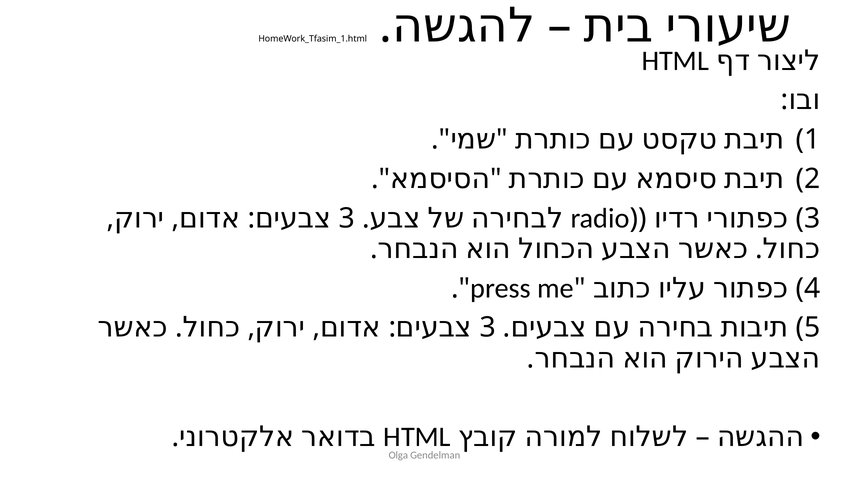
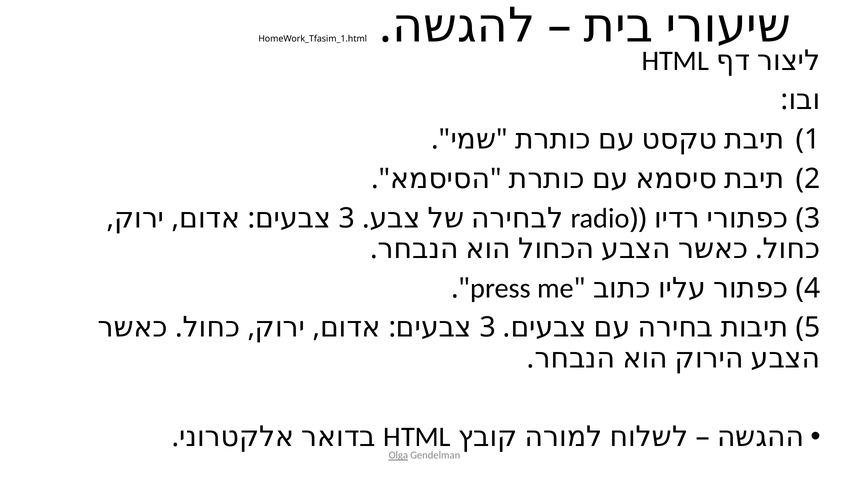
Olga underline: none -> present (398, 456)
